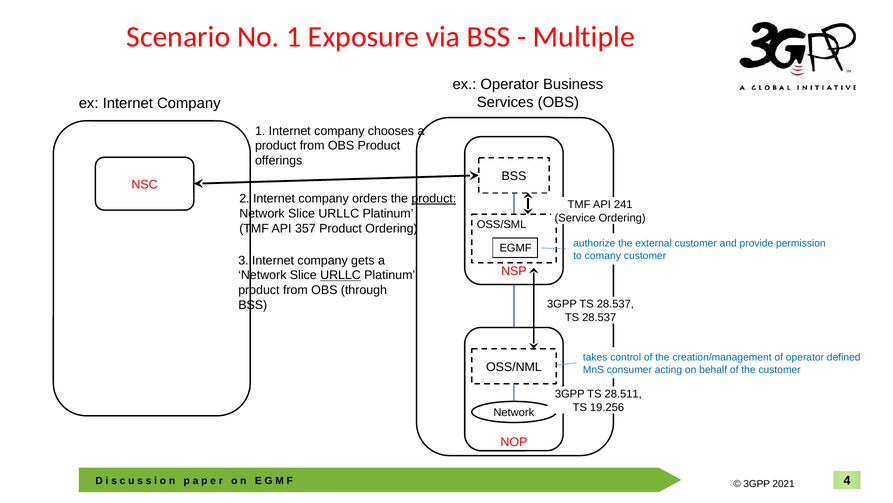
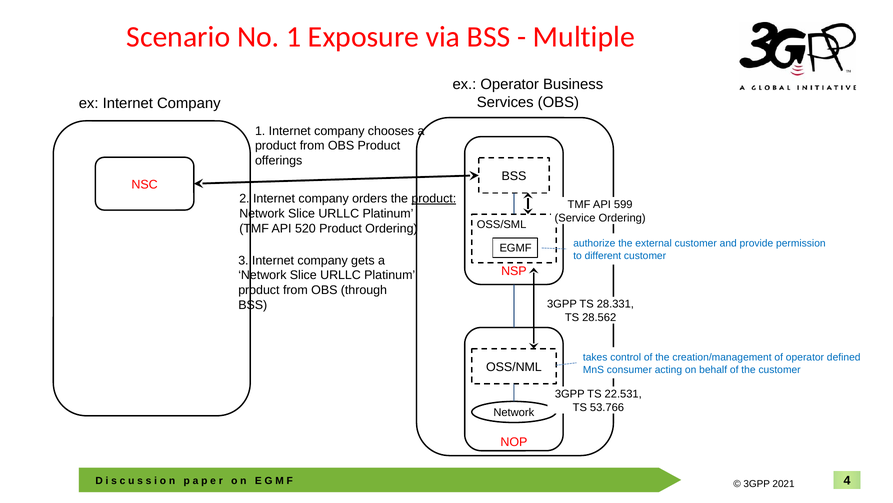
241: 241 -> 599 (623, 204)
357: 357 -> 520 (305, 228)
comany: comany -> different (603, 255)
URLLC underline: present -> none (341, 275)
3GPP TS 28.537: 28.537 -> 28.331 (615, 304)
28.537: 28.537 -> 28.562 (599, 317)
28.511: 28.511 -> 22.531 (623, 393)
19.256: 19.256 -> 53.766 (607, 407)
